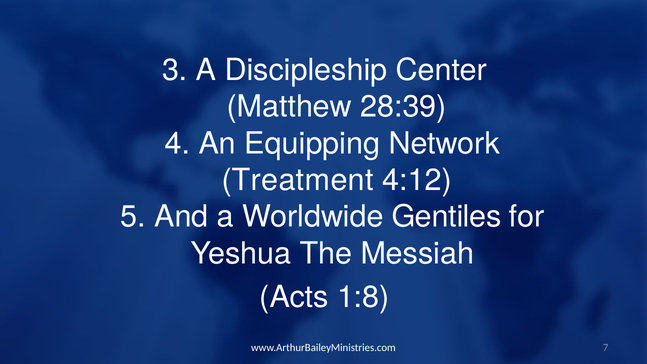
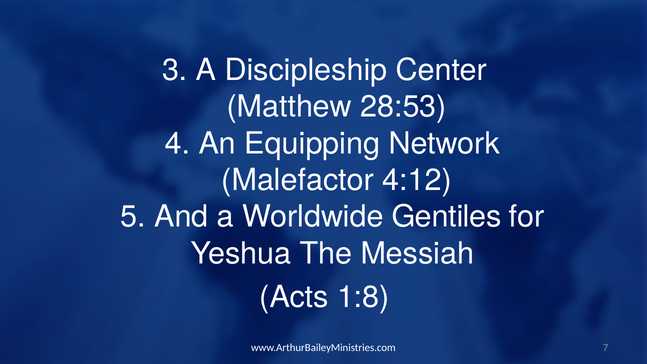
28:39: 28:39 -> 28:53 (403, 107)
Treatment: Treatment -> Malefactor (298, 180)
